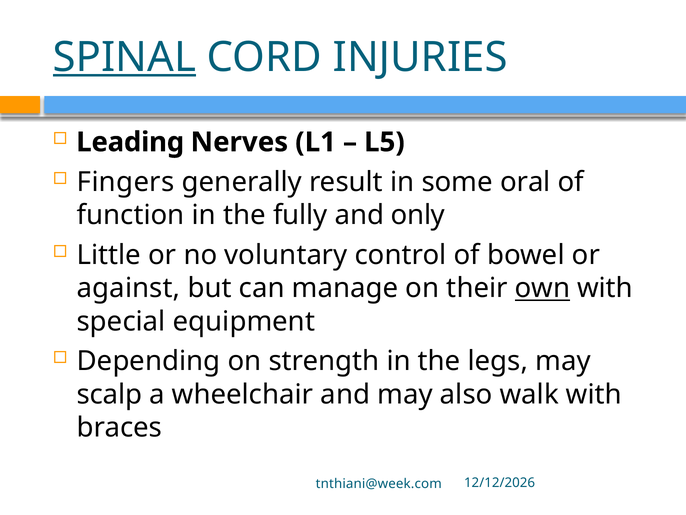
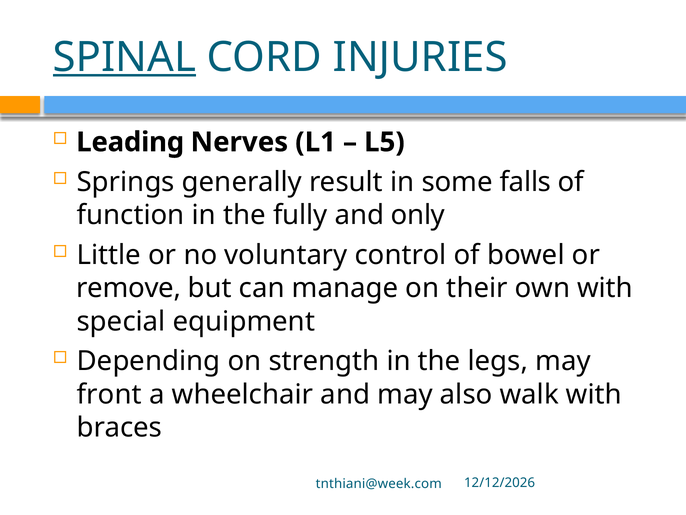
Fingers: Fingers -> Springs (126, 182)
oral: oral -> falls (525, 182)
against: against -> remove (129, 288)
own underline: present -> none (542, 288)
scalp: scalp -> front (109, 394)
